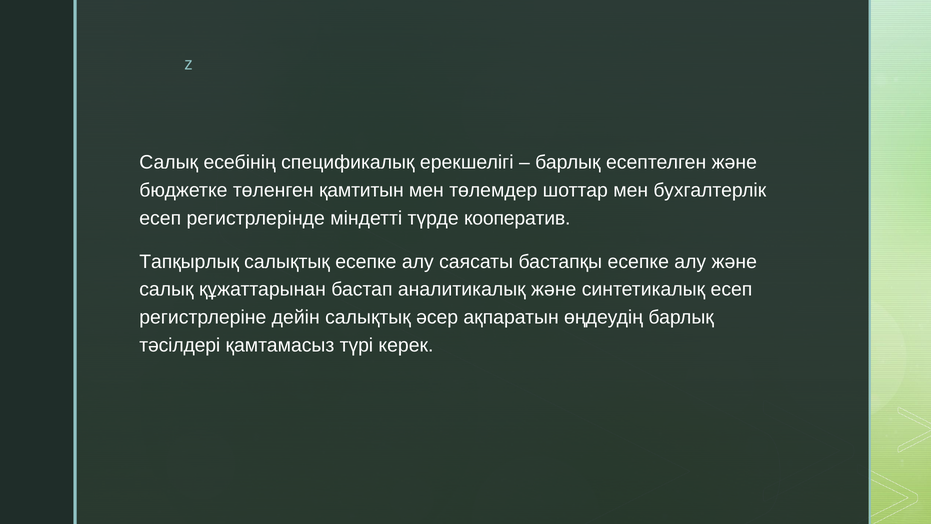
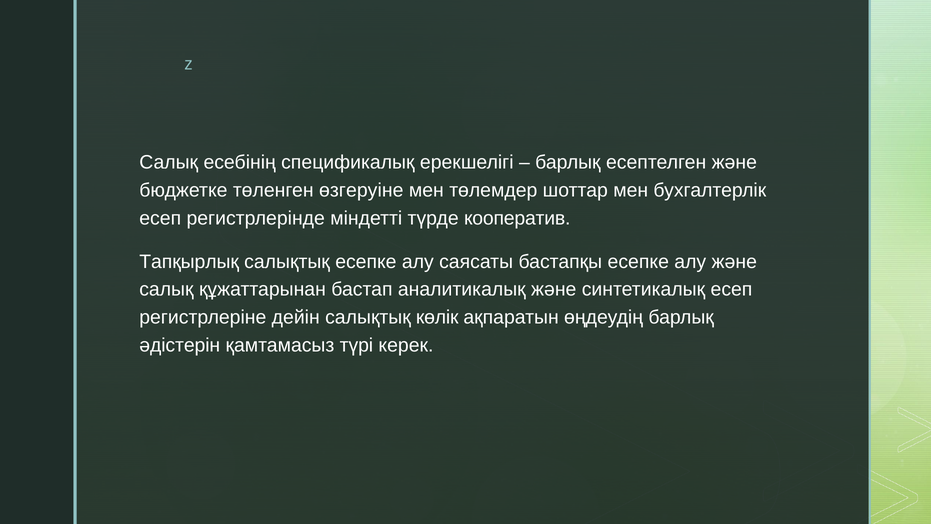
қамтитын: қамтитын -> өзгеруіне (361, 190)
әсер: әсер -> көлік (437, 317)
тәсілдері: тәсілдері -> әдістерін (180, 345)
